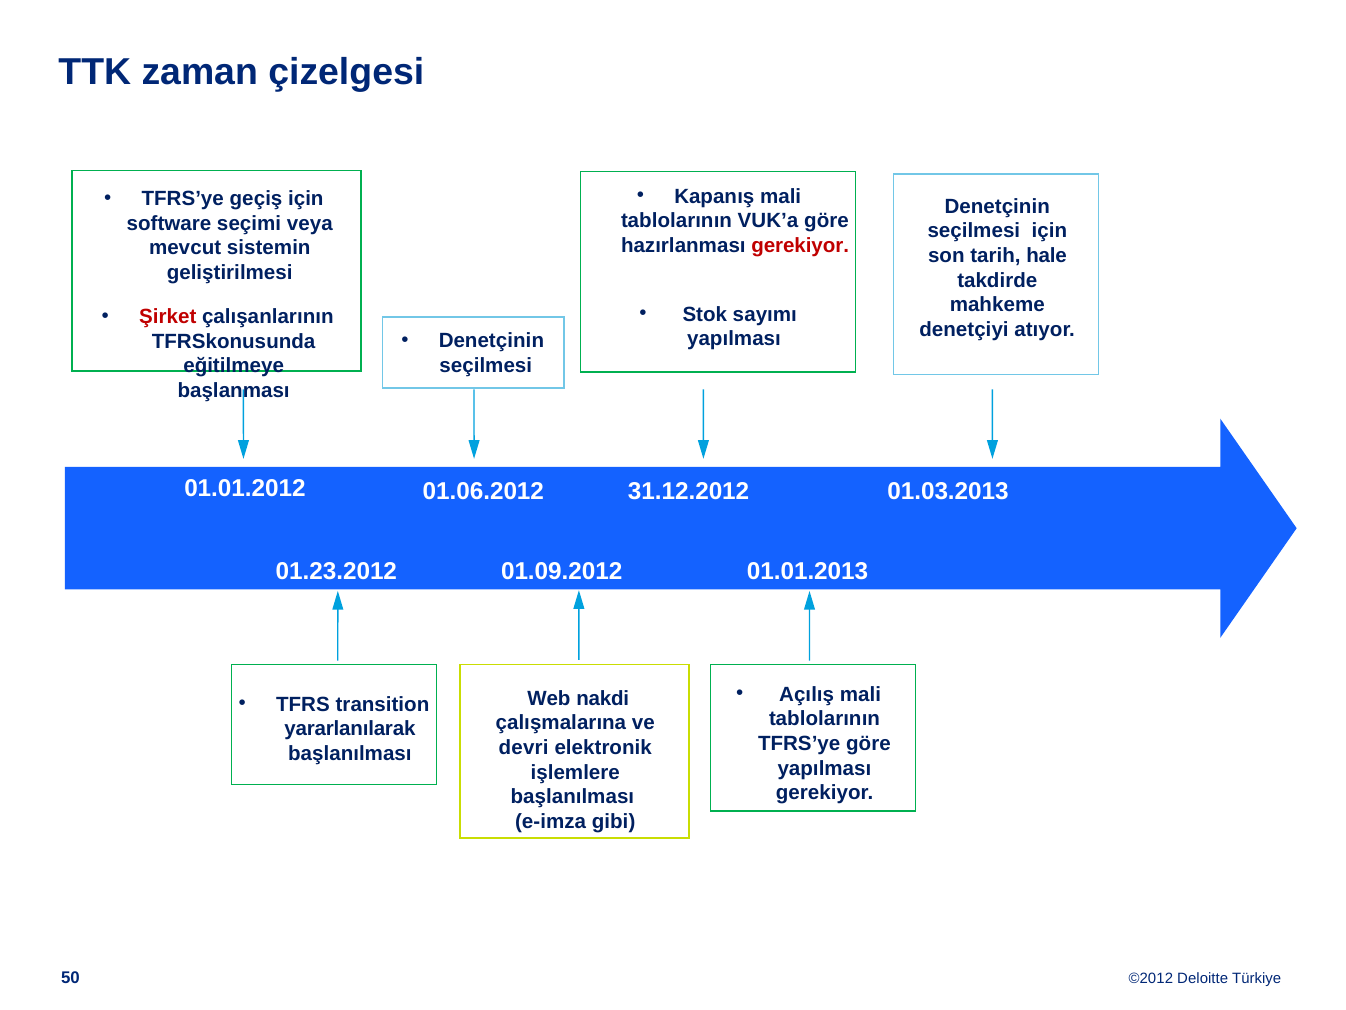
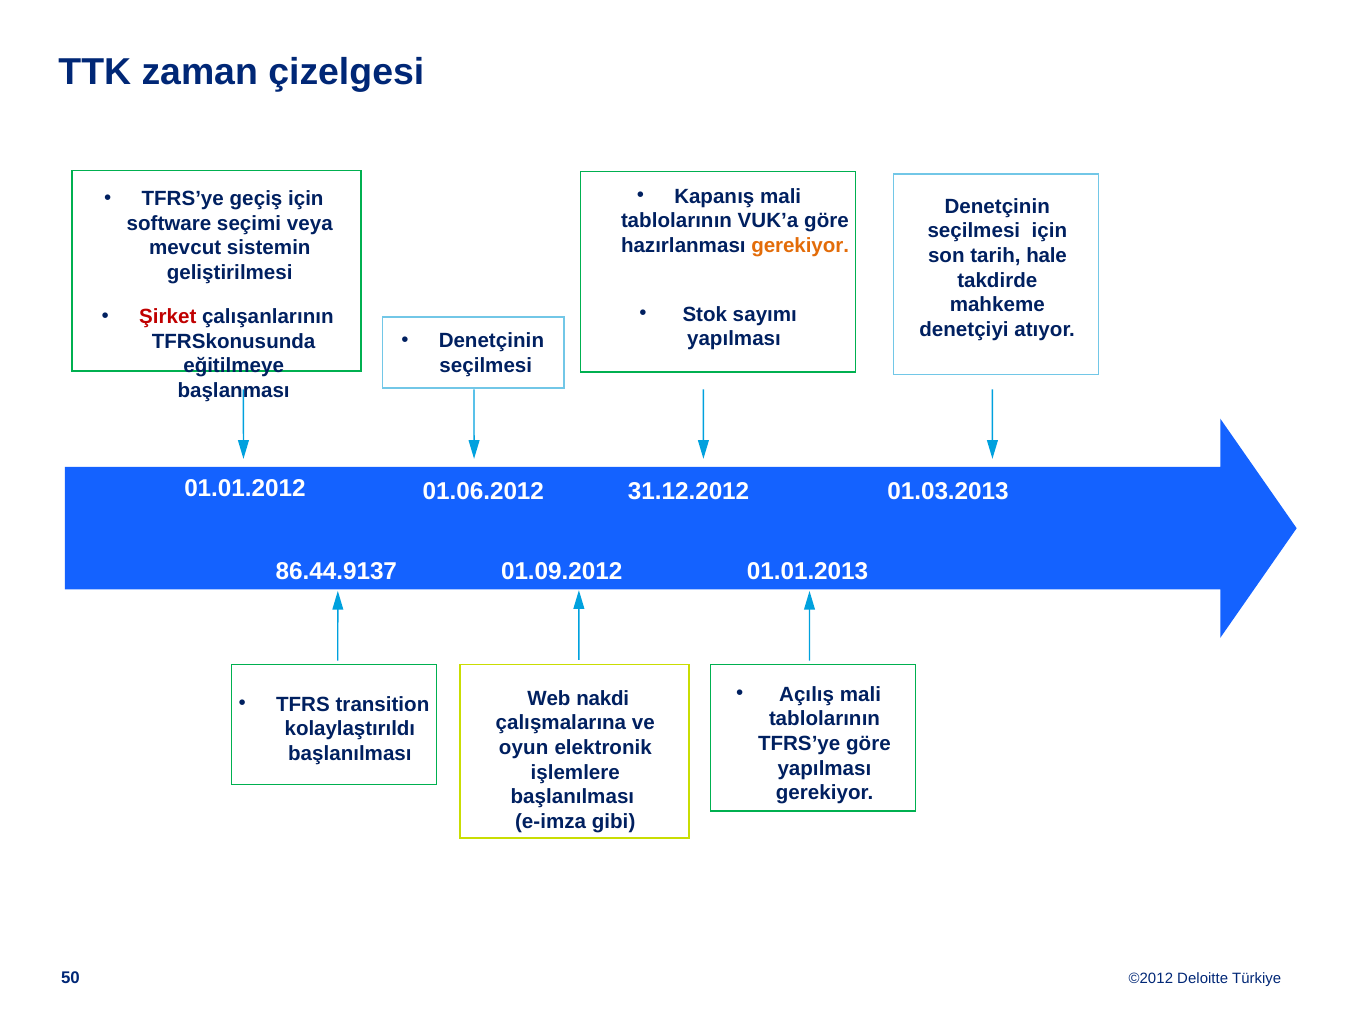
gerekiyor colour: red -> orange (800, 246)
01.23.2012: 01.23.2012 -> 86.44.9137 (336, 571)
yararlanılarak: yararlanılarak -> kolaylaştırıldı (350, 729)
devri: devri -> oyun (524, 747)
